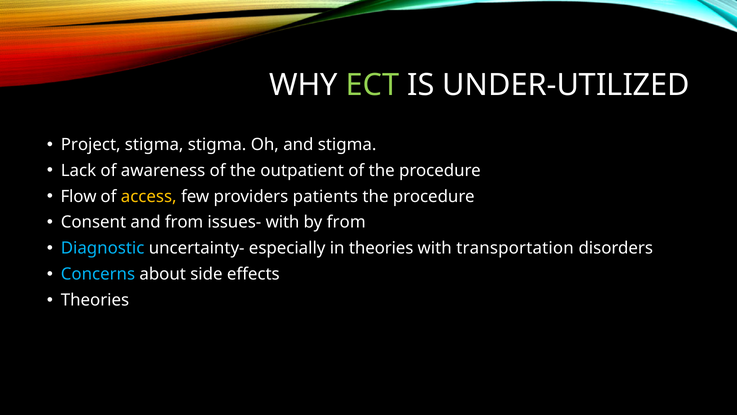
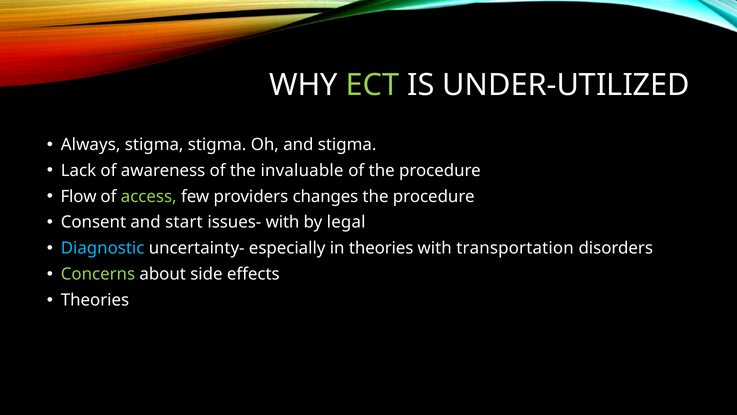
Project: Project -> Always (91, 144)
outpatient: outpatient -> invaluable (302, 170)
access colour: yellow -> light green (149, 196)
patients: patients -> changes (325, 196)
and from: from -> start (184, 222)
by from: from -> legal (346, 222)
Concerns colour: light blue -> light green (98, 274)
